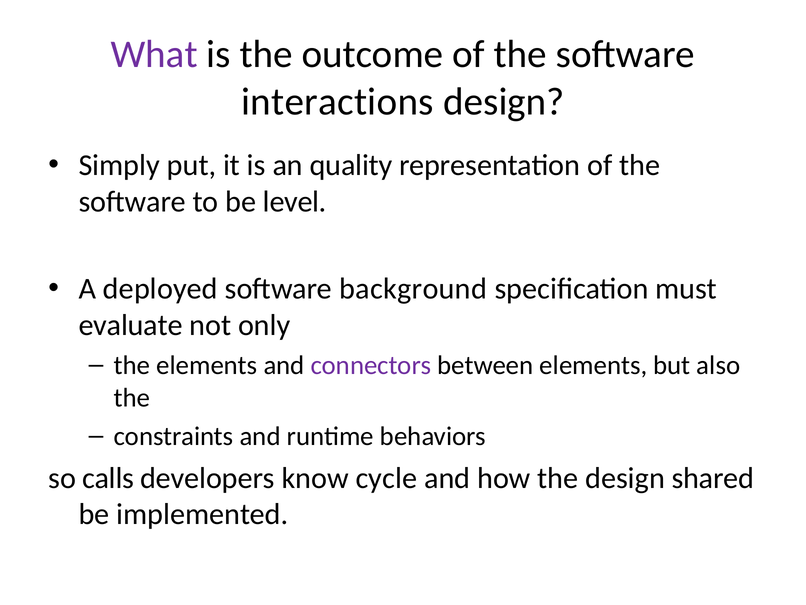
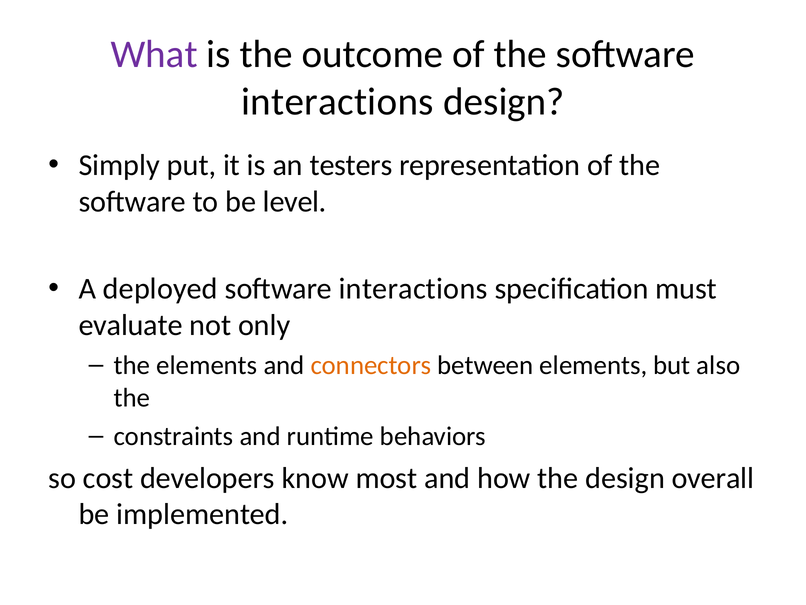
quality: quality -> testers (351, 165)
background: background -> interactions (413, 289)
connectors colour: purple -> orange (371, 365)
calls: calls -> cost (108, 478)
cycle: cycle -> most (386, 478)
shared: shared -> overall (713, 478)
